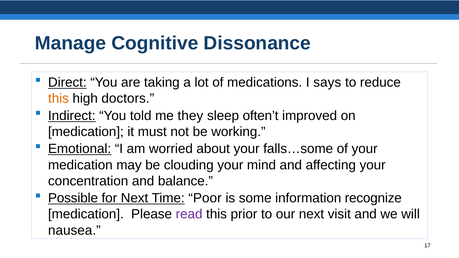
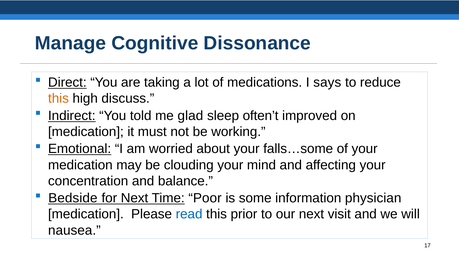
doctors: doctors -> discuss (128, 99)
they: they -> glad (190, 116)
Possible: Possible -> Bedside (73, 198)
recognize: recognize -> physician (373, 198)
read colour: purple -> blue (189, 214)
